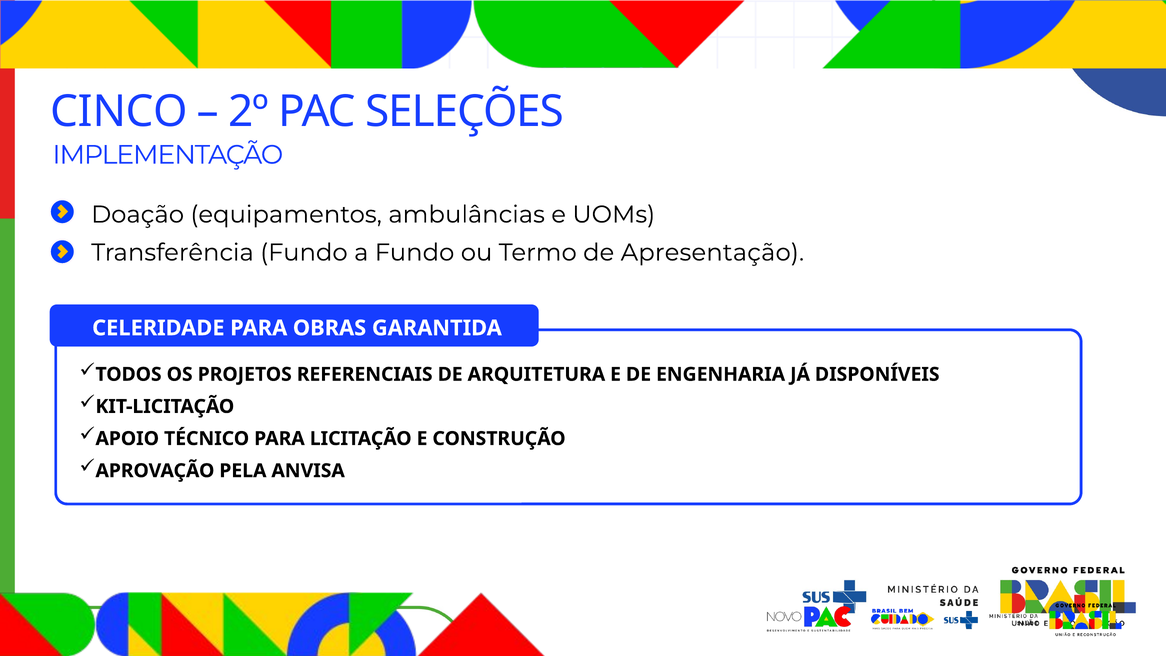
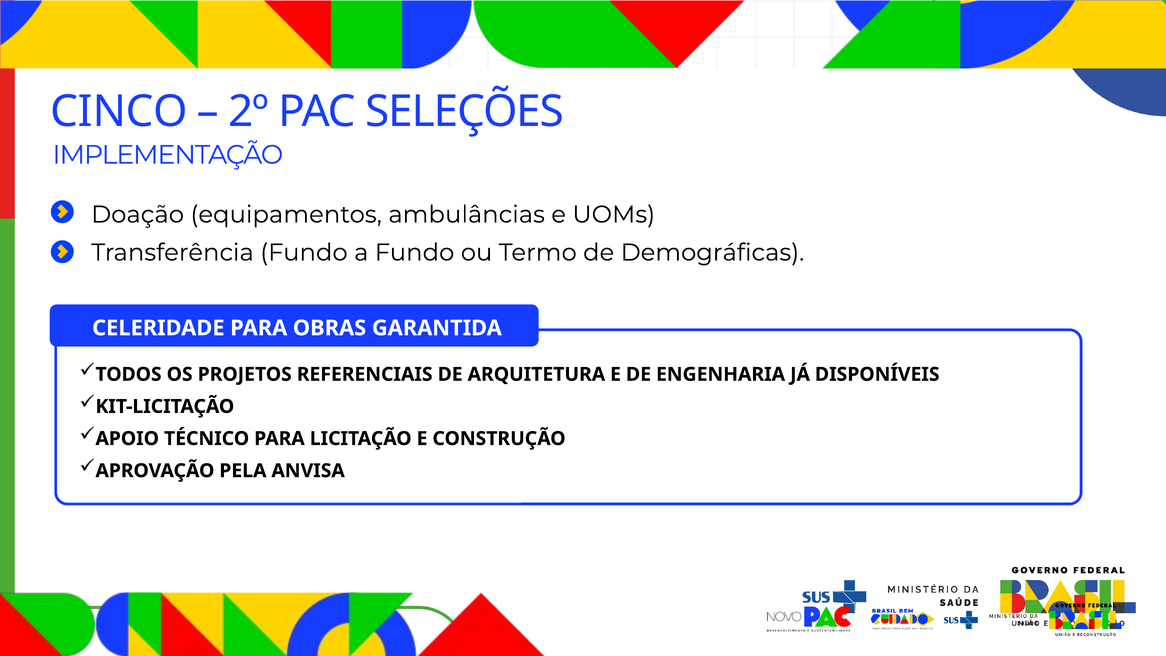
Apresentação: Apresentação -> Demográficas (712, 253)
